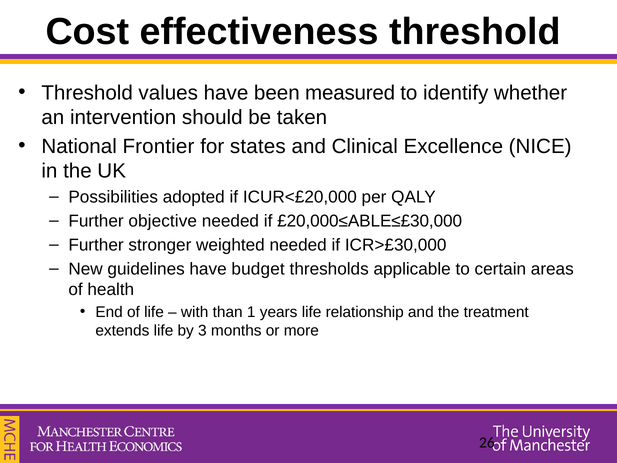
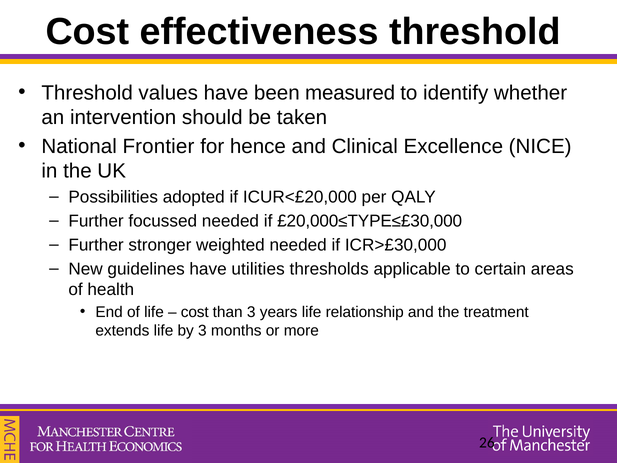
states: states -> hence (258, 146)
objective: objective -> focussed (163, 221)
£20,000≤ABLE≤£30,000: £20,000≤ABLE≤£30,000 -> £20,000≤TYPE≤£30,000 (370, 221)
budget: budget -> utilities (258, 269)
with: with -> cost (195, 312)
than 1: 1 -> 3 (251, 312)
